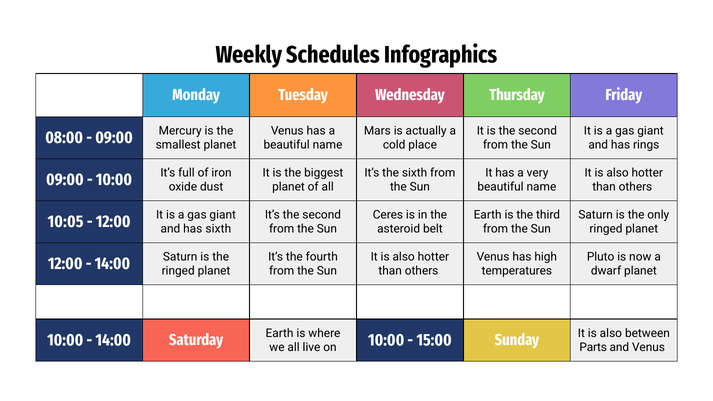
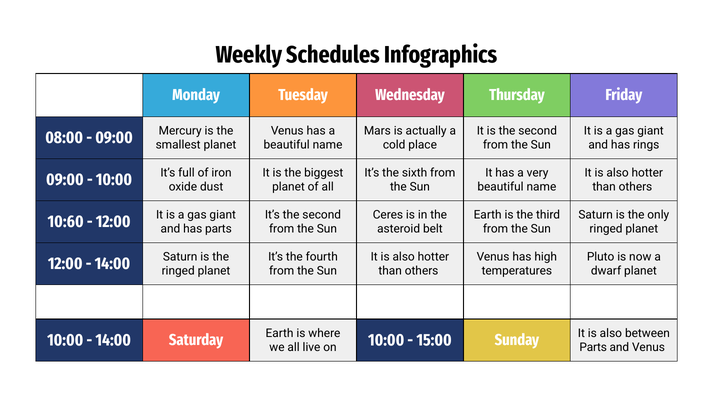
10:05: 10:05 -> 10:60 (66, 222)
has sixth: sixth -> parts (218, 229)
